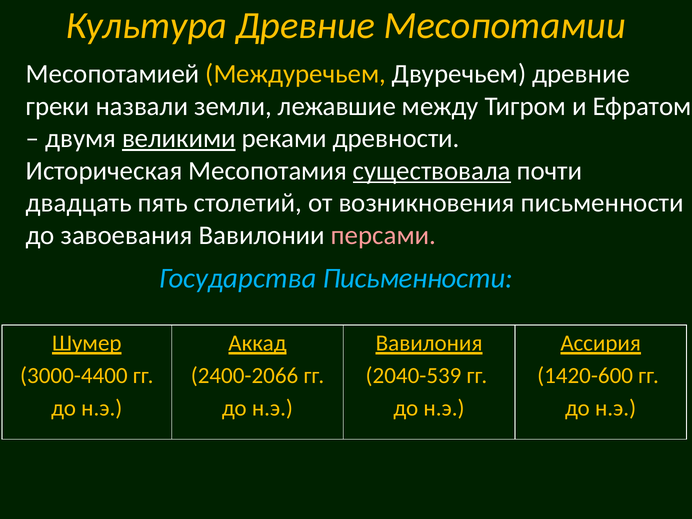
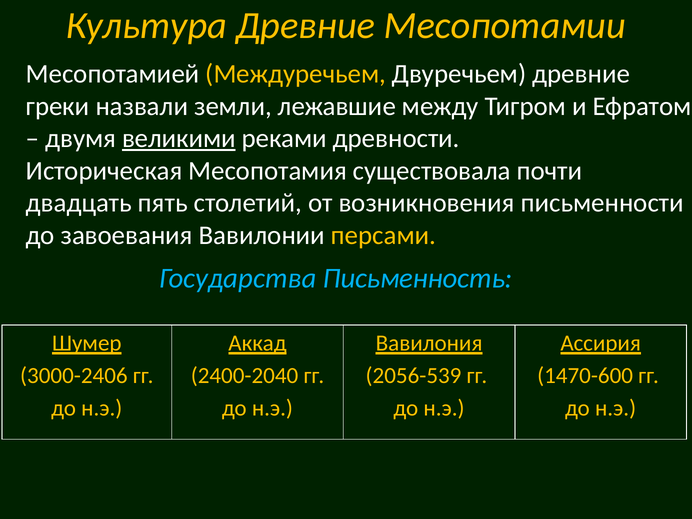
существовала underline: present -> none (432, 171)
персами colour: pink -> yellow (384, 235)
Государства Письменности: Письменности -> Письменность (418, 278)
3000-4400: 3000-4400 -> 3000-2406 (74, 376)
2400-2066: 2400-2066 -> 2400-2040 (245, 376)
2040-539: 2040-539 -> 2056-539 (414, 376)
1420-600: 1420-600 -> 1470-600 (585, 376)
